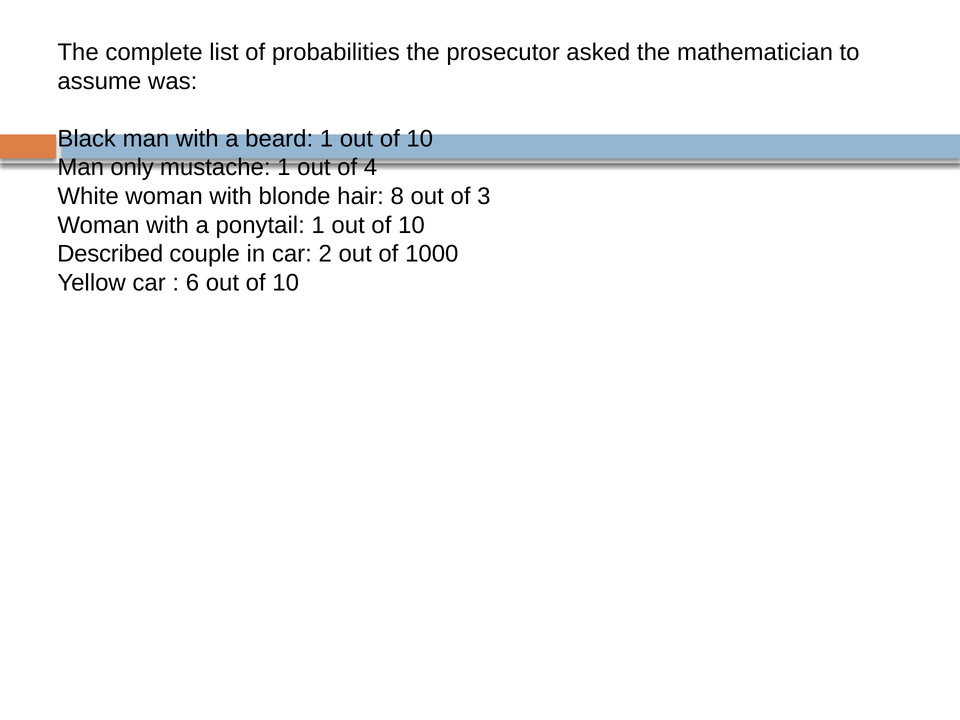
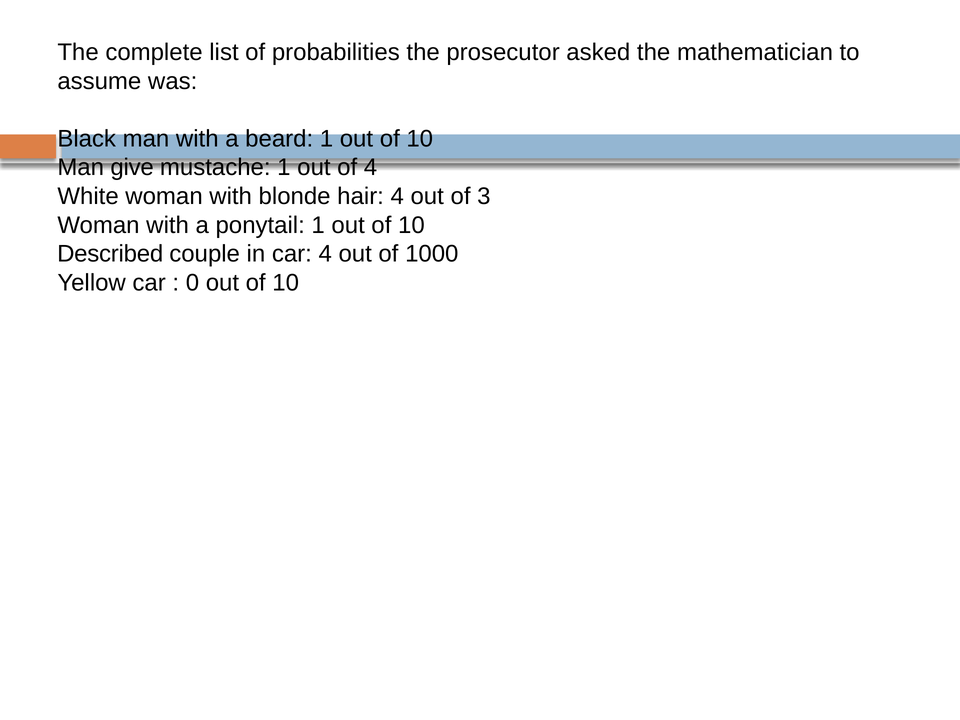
only: only -> give (132, 168)
hair 8: 8 -> 4 (397, 196)
car 2: 2 -> 4 (325, 254)
6: 6 -> 0 (192, 283)
